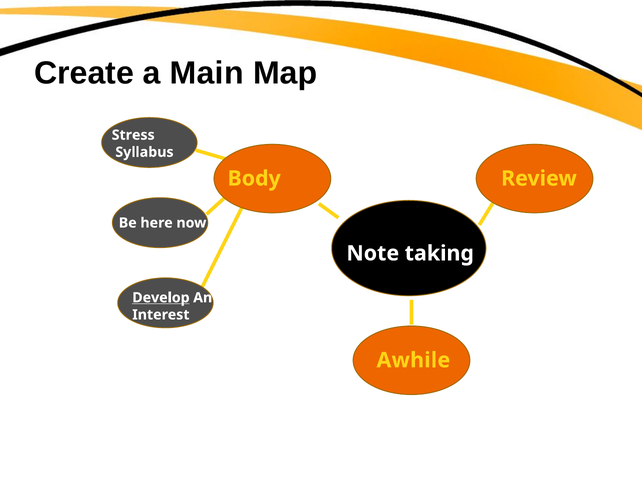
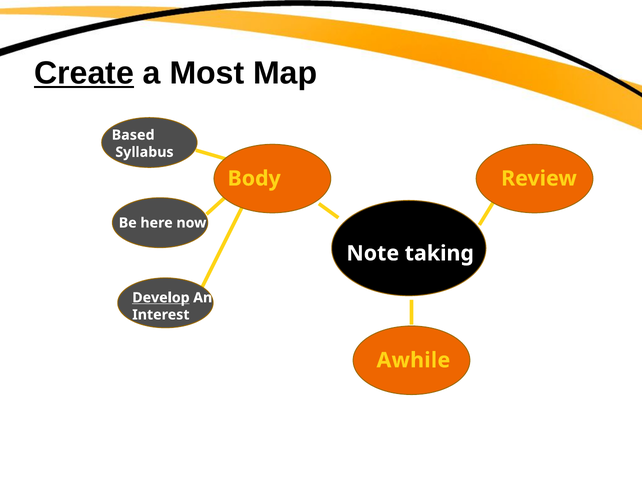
Create underline: none -> present (84, 73)
Main: Main -> Most (207, 73)
Stress: Stress -> Based (133, 135)
